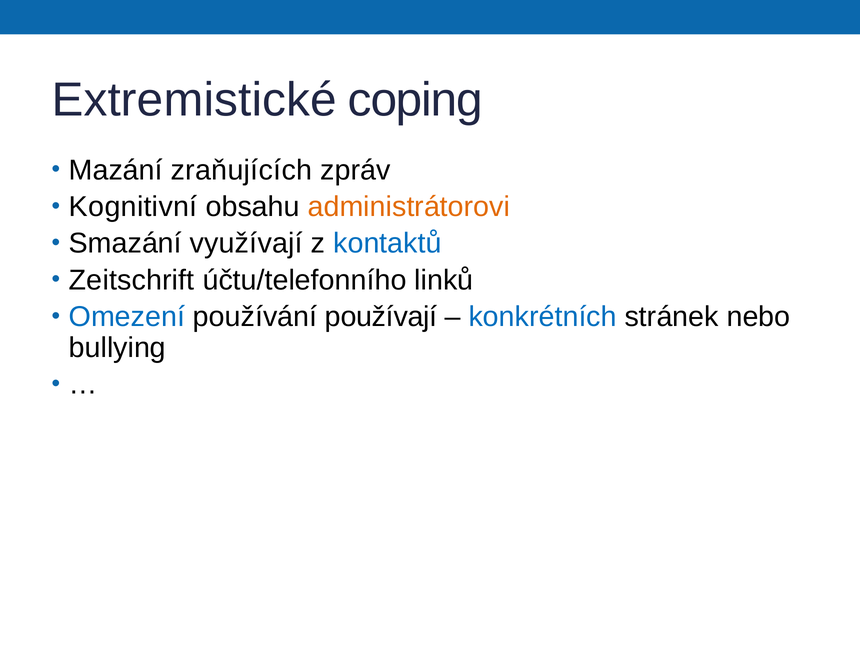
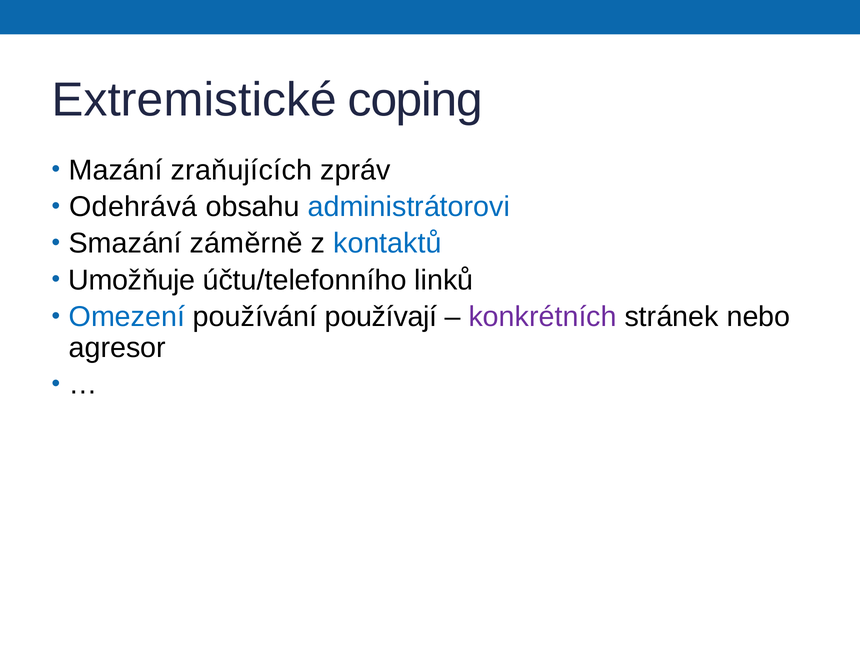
Kognitivní: Kognitivní -> Odehrává (133, 207)
administrátorovi colour: orange -> blue (409, 207)
využívají: využívají -> záměrně (246, 243)
Zeitschrift: Zeitschrift -> Umožňuje (132, 280)
konkrétních colour: blue -> purple (543, 317)
bullying: bullying -> agresor (117, 348)
